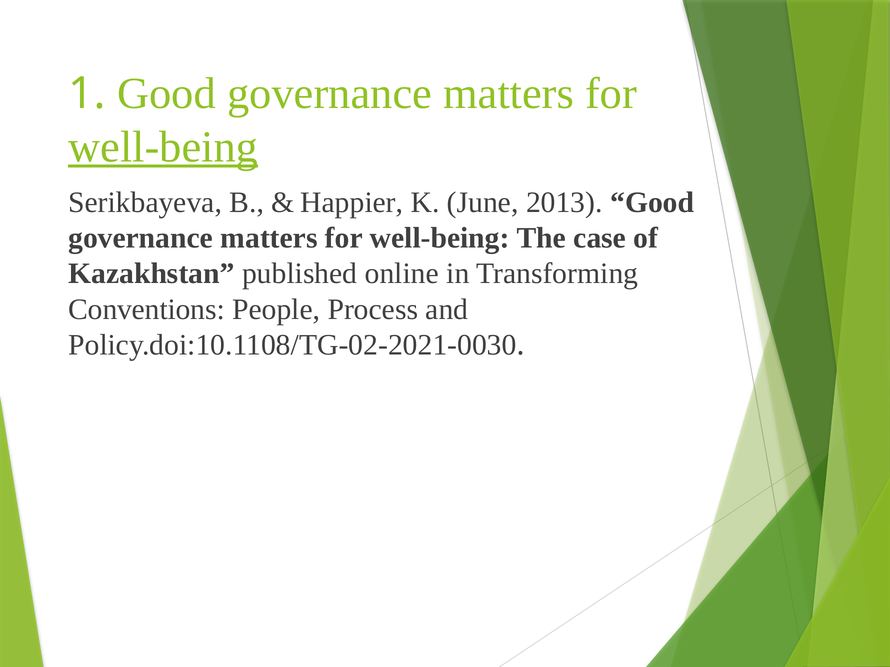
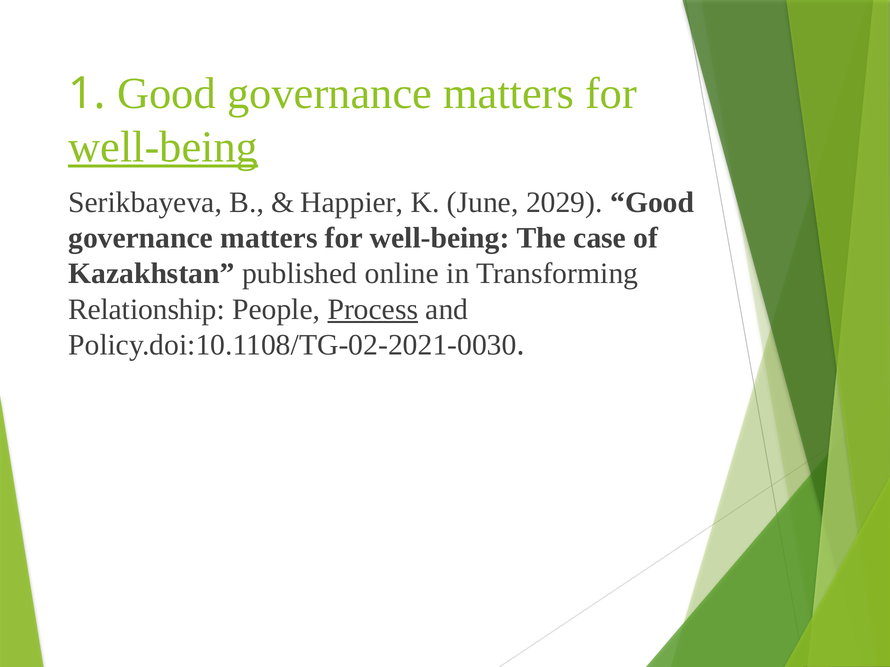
2013: 2013 -> 2029 (564, 203)
Conventions: Conventions -> Relationship (146, 309)
Process underline: none -> present (373, 309)
